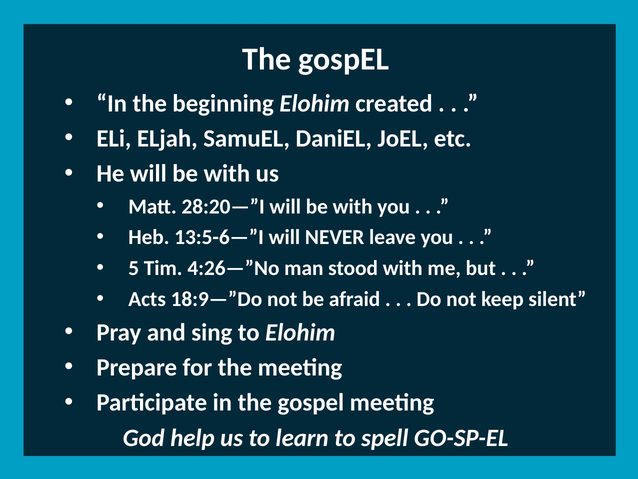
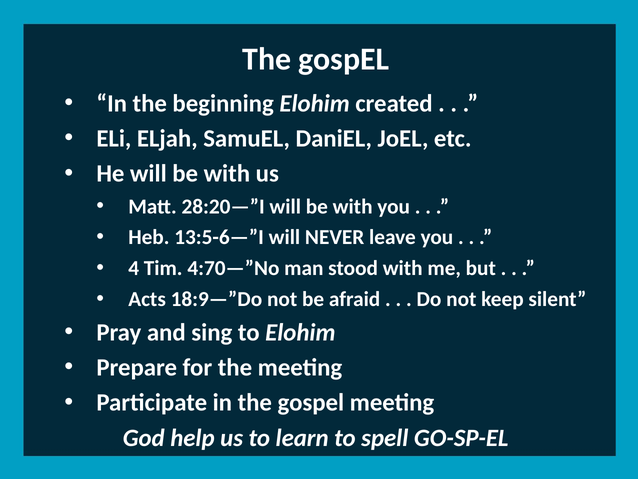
5: 5 -> 4 (134, 268)
4:26—”No: 4:26—”No -> 4:70—”No (233, 268)
